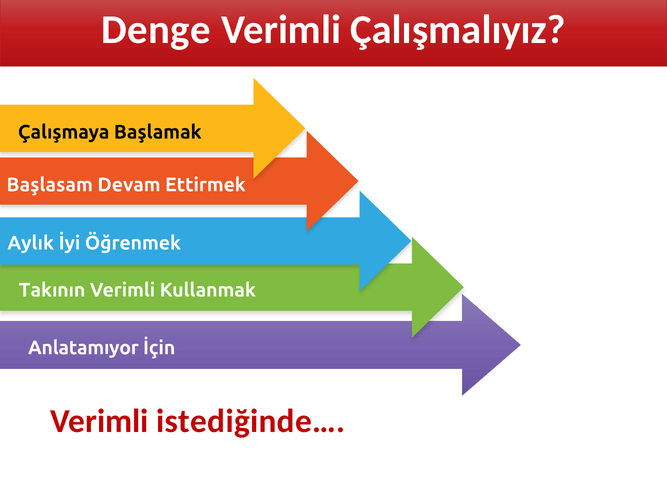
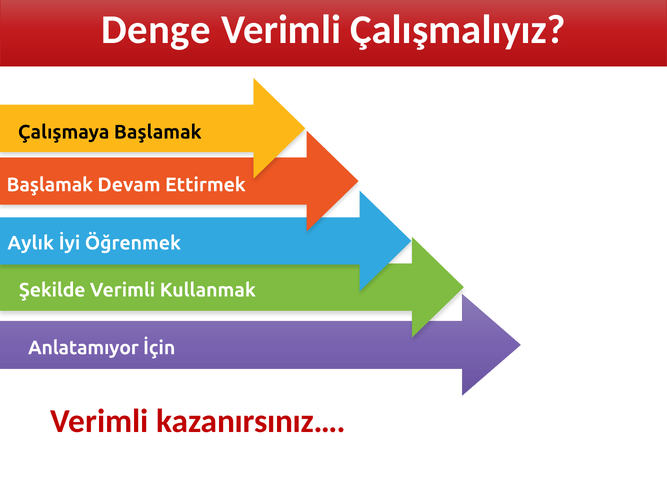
Başlasam: Başlasam -> Başlamak (50, 185)
Takının: Takının -> Şekilde (52, 290)
istediğinde…: istediğinde… -> kazanırsınız… (251, 421)
